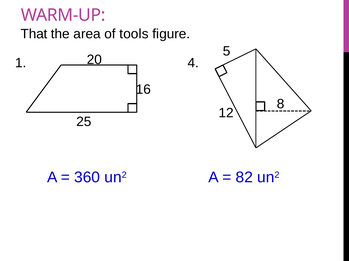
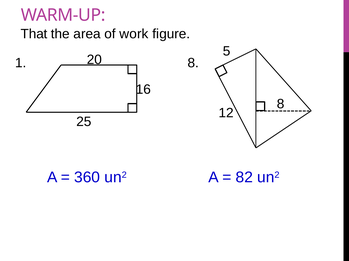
tools: tools -> work (134, 34)
1 4: 4 -> 8 (193, 63)
